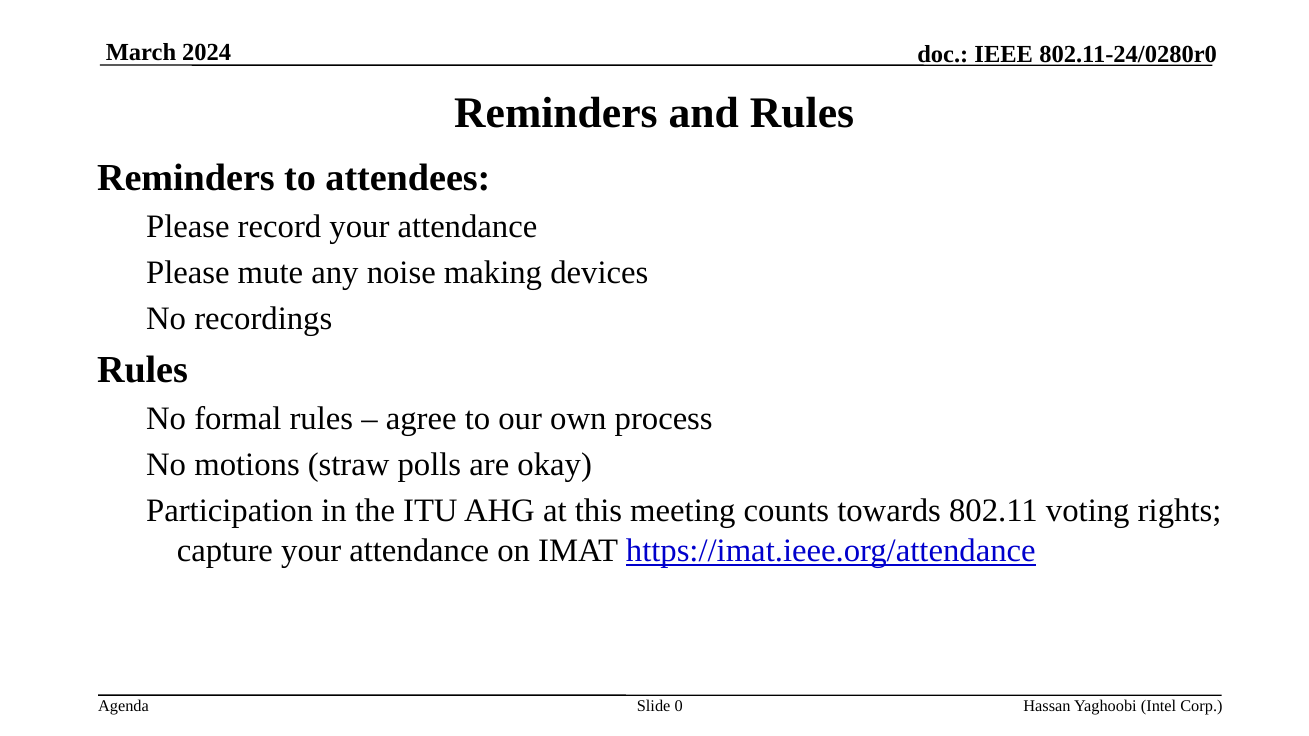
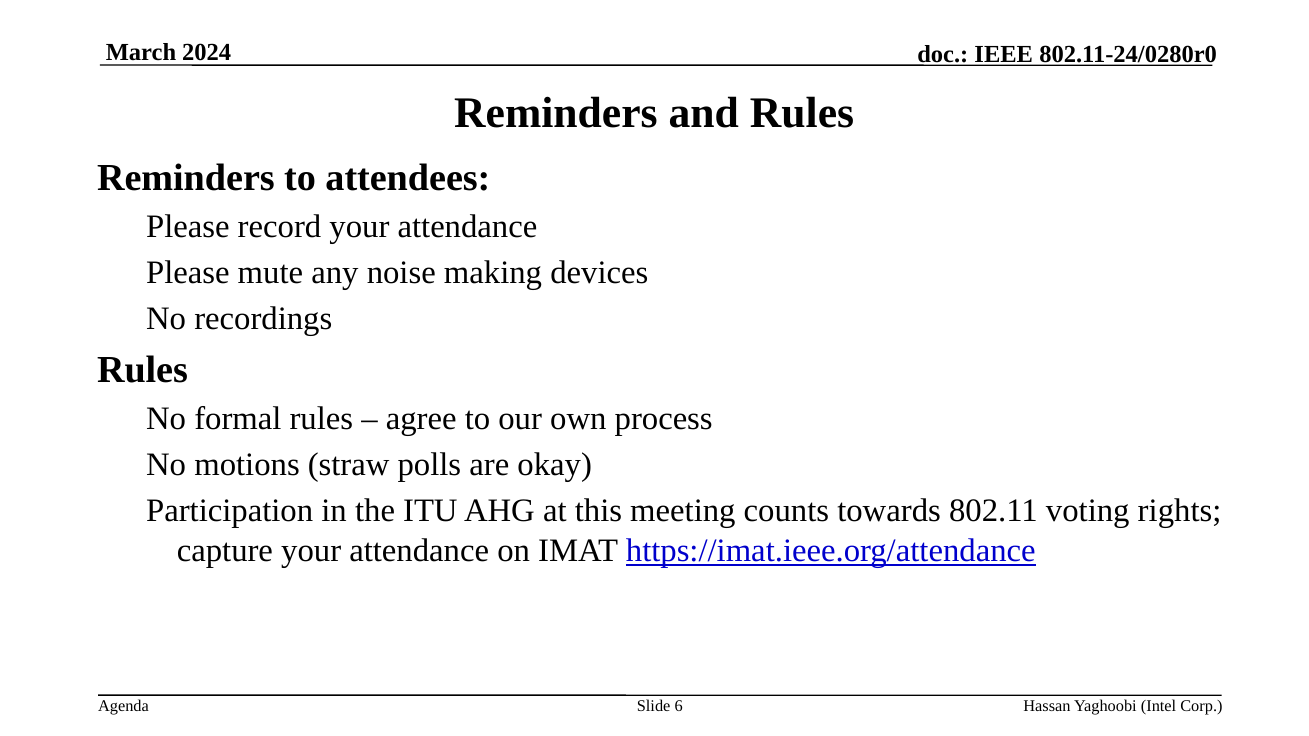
0: 0 -> 6 (679, 706)
